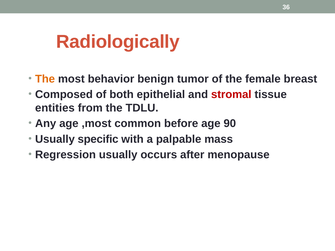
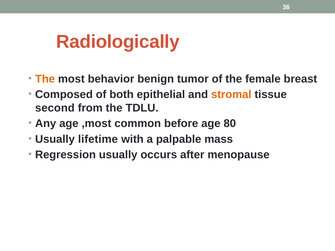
stromal colour: red -> orange (231, 95)
entities: entities -> second (55, 108)
90: 90 -> 80 (230, 124)
specific: specific -> lifetime (98, 139)
